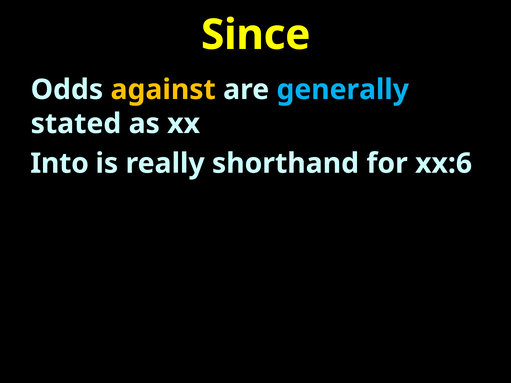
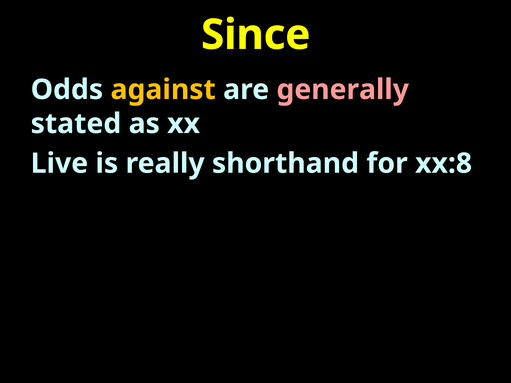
generally colour: light blue -> pink (343, 90)
Into: Into -> Live (59, 164)
xx:6: xx:6 -> xx:8 (444, 164)
